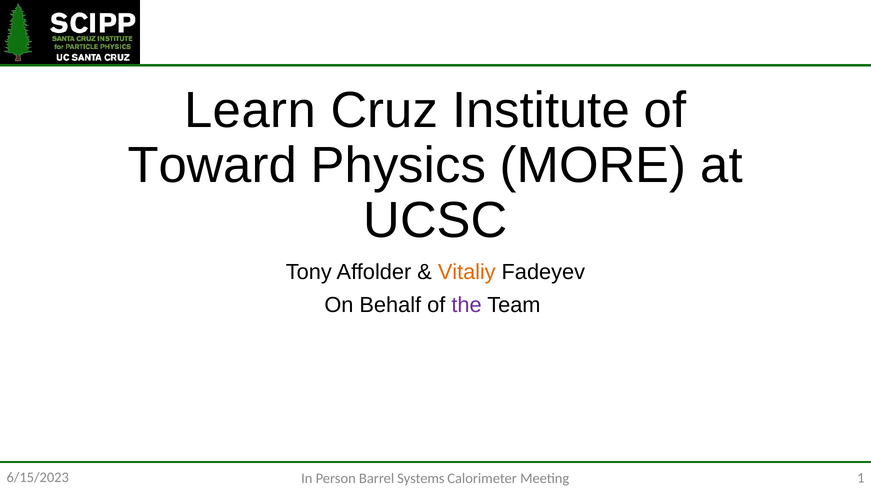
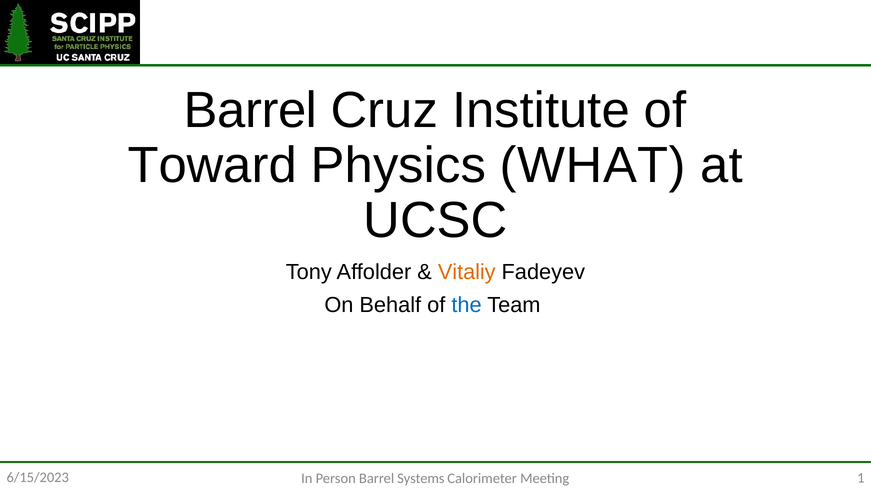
Learn: Learn -> Barrel (251, 111)
MORE: MORE -> WHAT (593, 165)
the colour: purple -> blue (467, 305)
